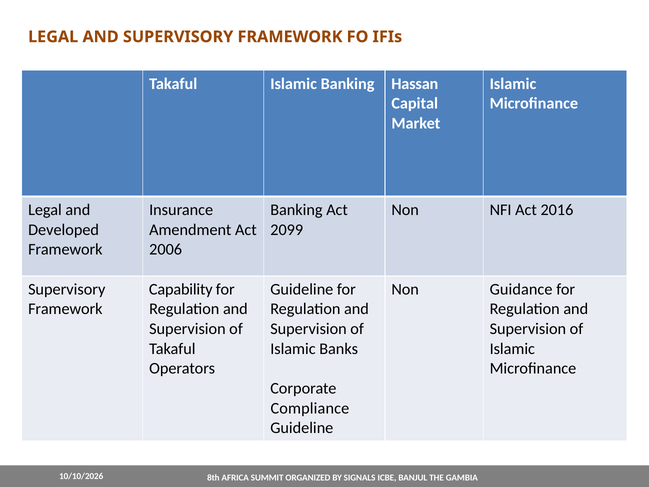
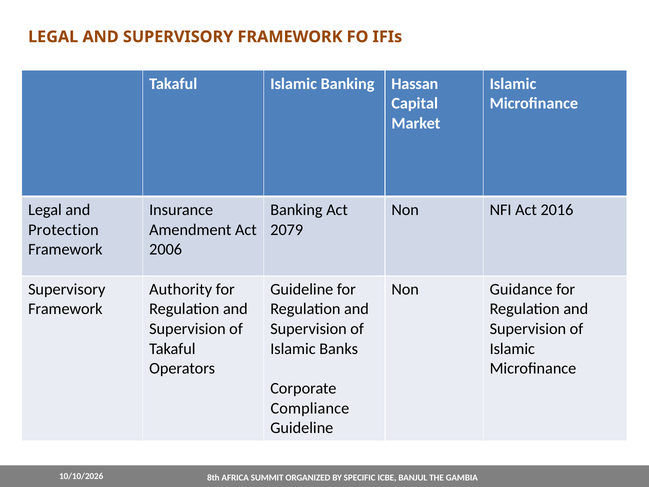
Developed: Developed -> Protection (63, 230)
2099: 2099 -> 2079 (287, 230)
Capability: Capability -> Authority (181, 289)
SIGNALS: SIGNALS -> SPECIFIC (360, 477)
